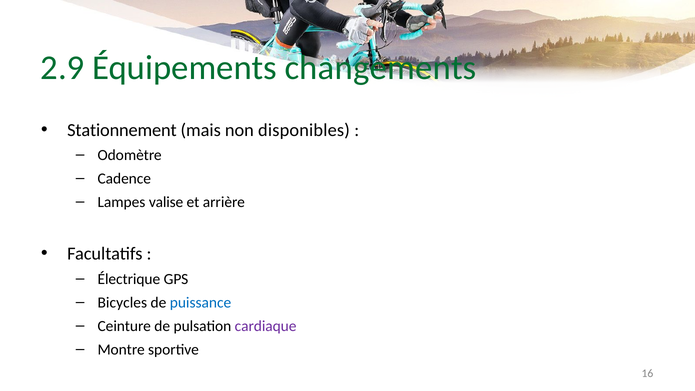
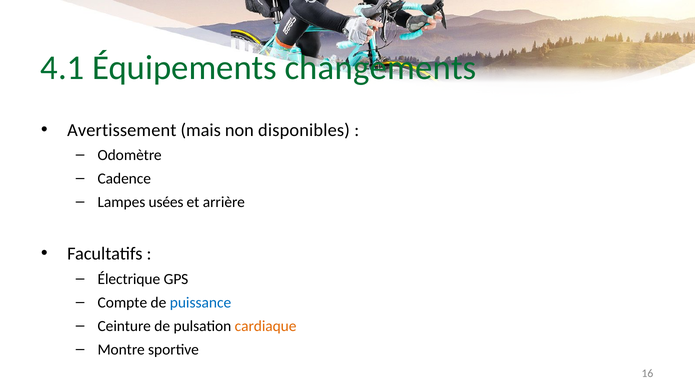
2.9: 2.9 -> 4.1 (62, 68)
Stationnement: Stationnement -> Avertissement (122, 130)
valise: valise -> usées (166, 202)
Bicycles: Bicycles -> Compte (122, 302)
cardiaque colour: purple -> orange (266, 326)
